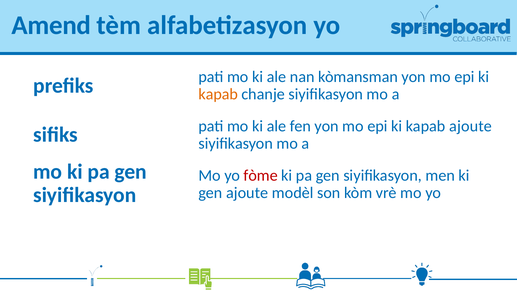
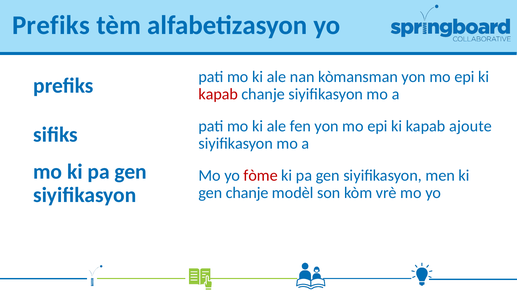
Amend: Amend -> Prefiks (51, 25)
kapab colour: orange -> red (218, 94)
gen ajoute: ajoute -> chanje (247, 193)
